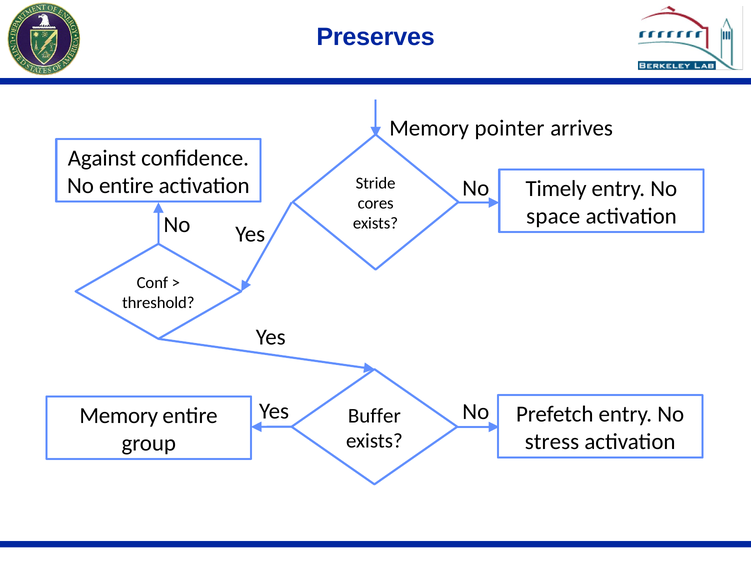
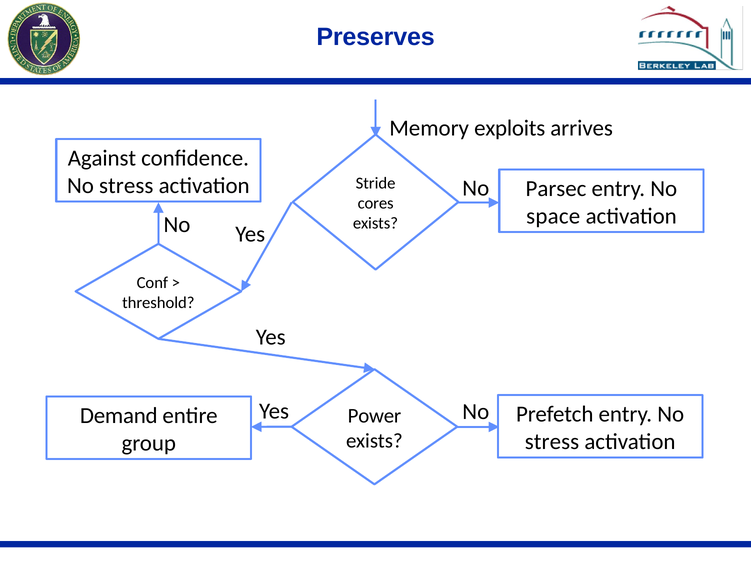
pointer: pointer -> exploits (510, 128)
entire: entire -> stress (126, 186)
Timely: Timely -> Parsec (556, 189)
Memory: Memory -> Demand (119, 416)
Buffer: Buffer -> Power (374, 416)
